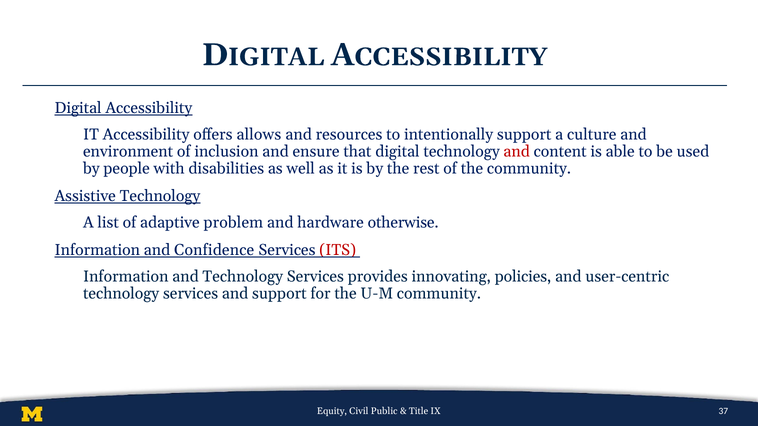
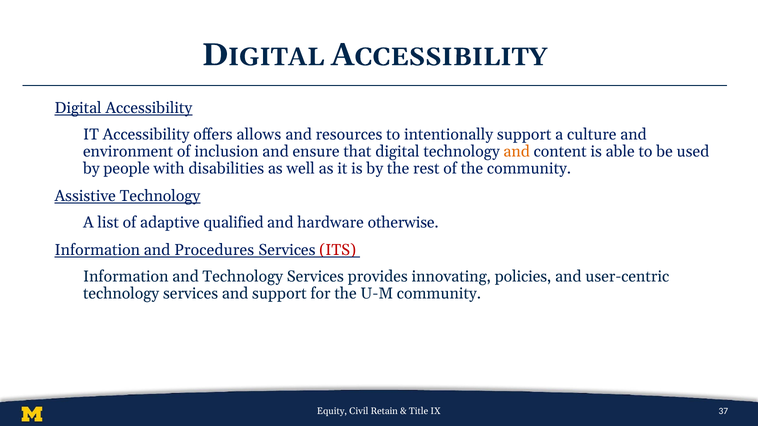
and colour: red -> orange (517, 152)
problem: problem -> qualified (233, 223)
Confidence: Confidence -> Procedures (214, 250)
Public: Public -> Retain (384, 412)
